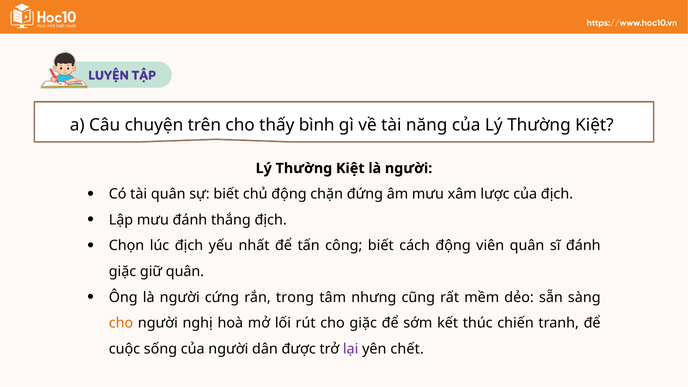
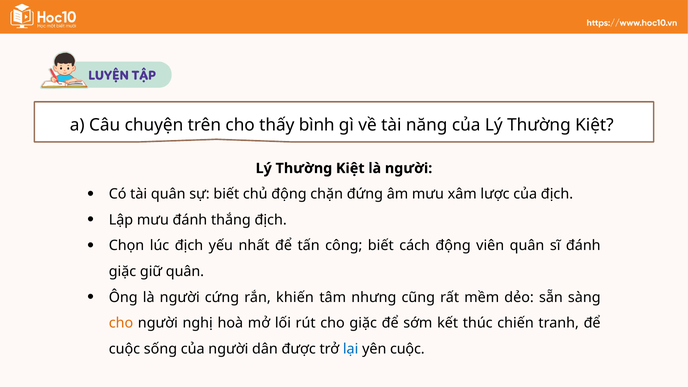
trong: trong -> khiến (295, 297)
lại colour: purple -> blue (351, 349)
yên chết: chết -> cuộc (407, 349)
